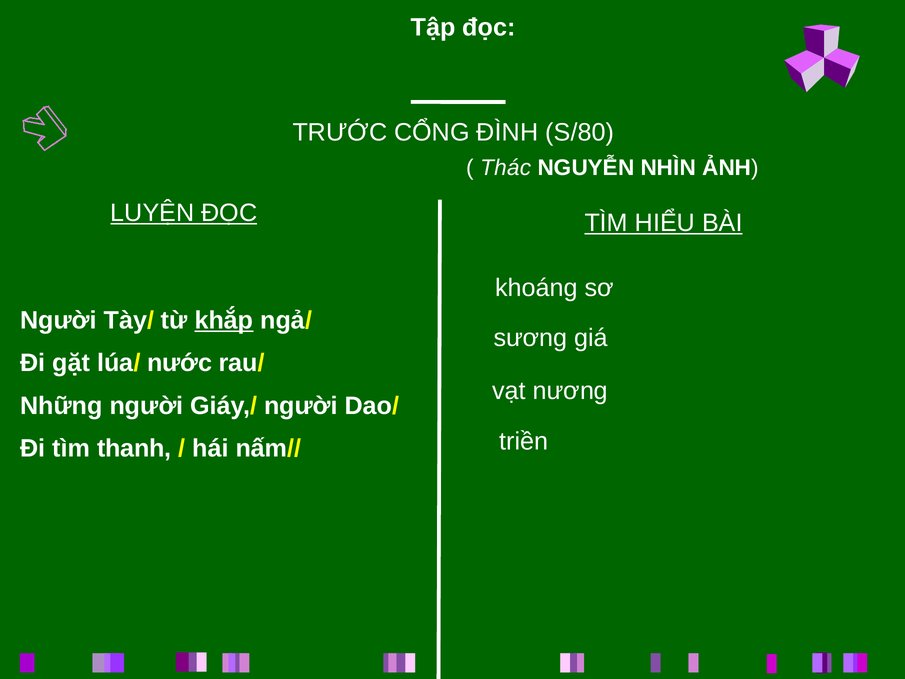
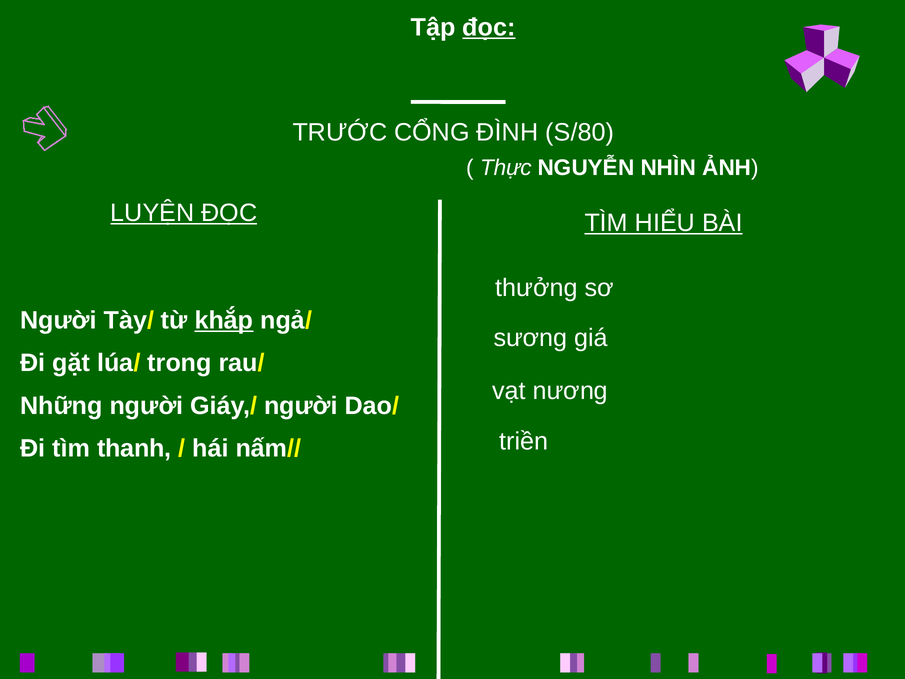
đọc underline: none -> present (489, 27)
Thác: Thác -> Thực (506, 168)
khoáng: khoáng -> thưởng (536, 288)
nước: nước -> trong (180, 363)
